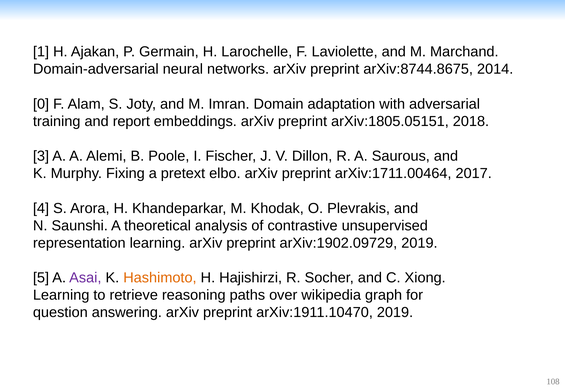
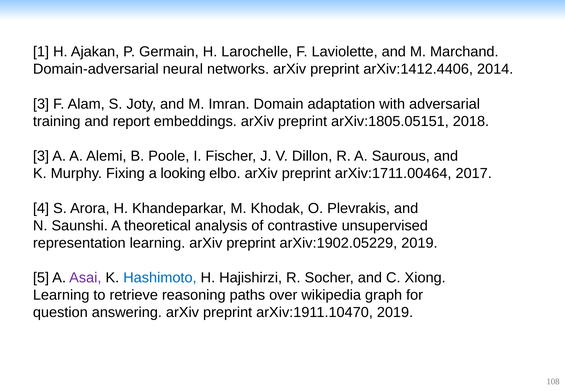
arXiv:8744.8675: arXiv:8744.8675 -> arXiv:1412.4406 (418, 69)
0: 0 -> 3 (41, 104)
pretext: pretext -> looking (183, 174)
arXiv:1902.09729: arXiv:1902.09729 -> arXiv:1902.05229 (338, 243)
Hashimoto colour: orange -> blue (160, 278)
